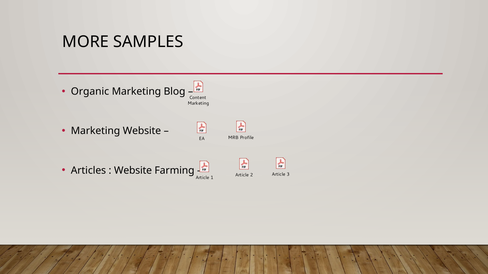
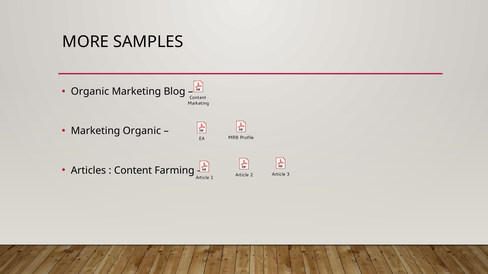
Marketing Website: Website -> Organic (142, 131)
Website: Website -> Content (133, 171)
